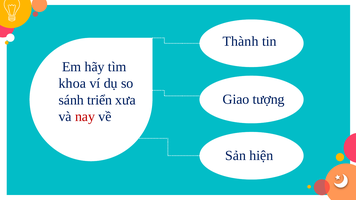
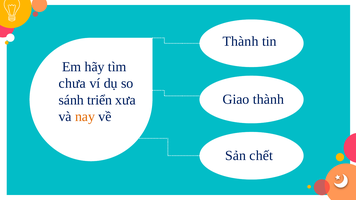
khoa: khoa -> chưa (72, 84)
Giao tượng: tượng -> thành (269, 99)
nay colour: red -> orange (85, 117)
hiện: hiện -> chết (261, 156)
